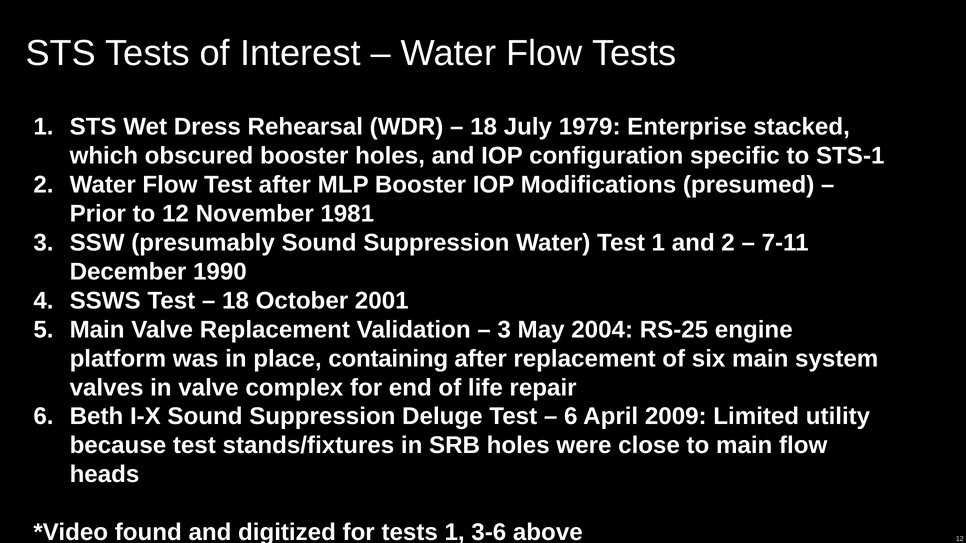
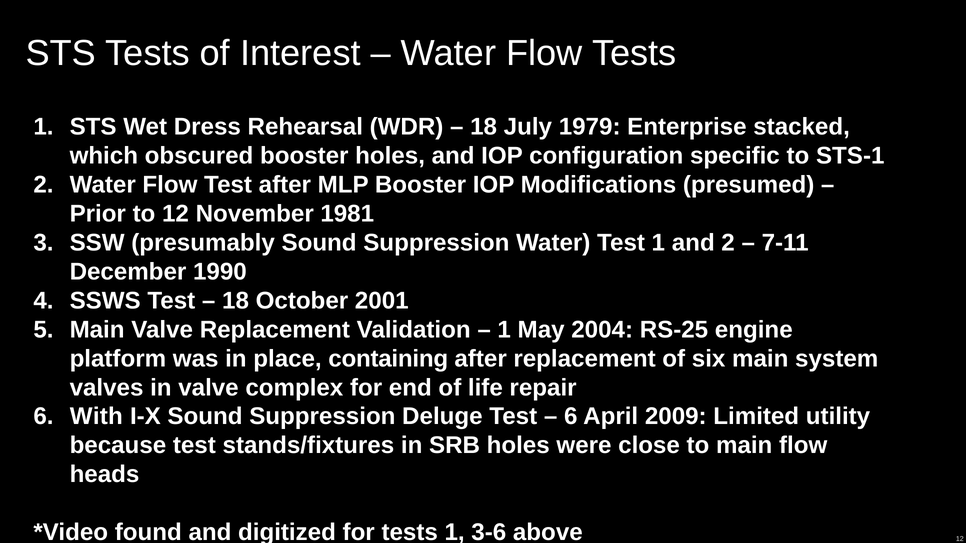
3: 3 -> 1 (504, 330)
Beth: Beth -> With (96, 417)
